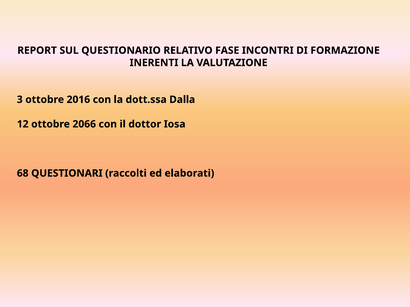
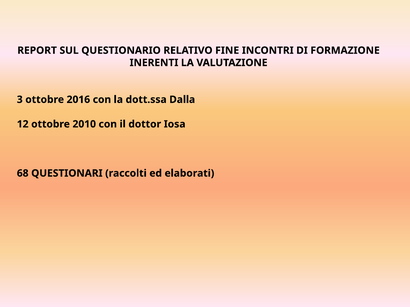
FASE: FASE -> FINE (227, 51)
2066: 2066 -> 2010 (84, 124)
